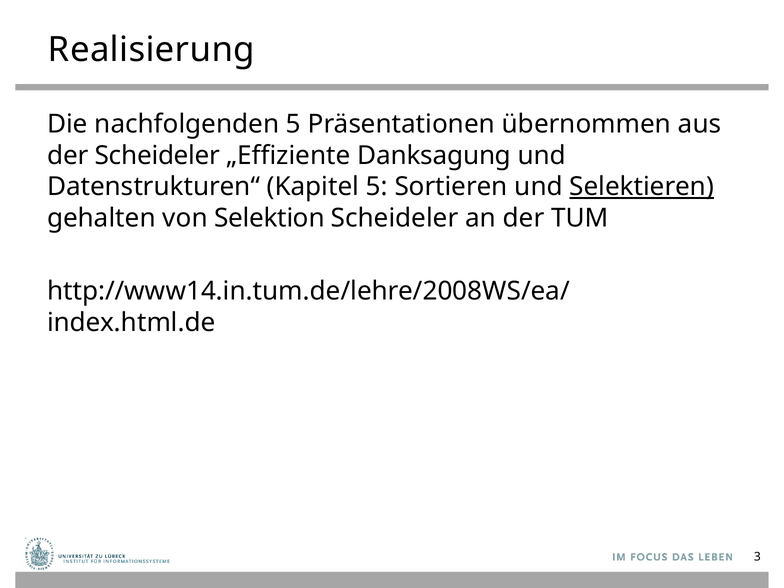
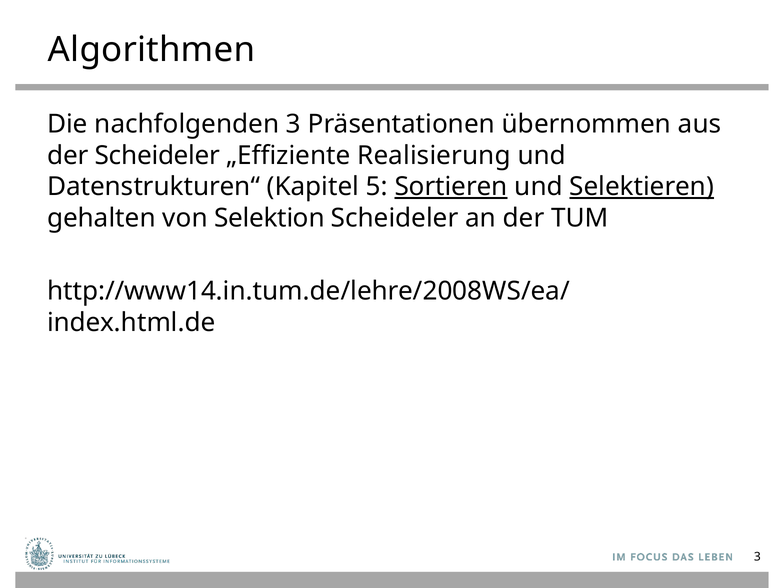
Realisierung: Realisierung -> Algorithmen (152, 50)
nachfolgenden 5: 5 -> 3 (293, 124)
Danksagung: Danksagung -> Realisierung (434, 155)
Sortieren underline: none -> present (451, 187)
